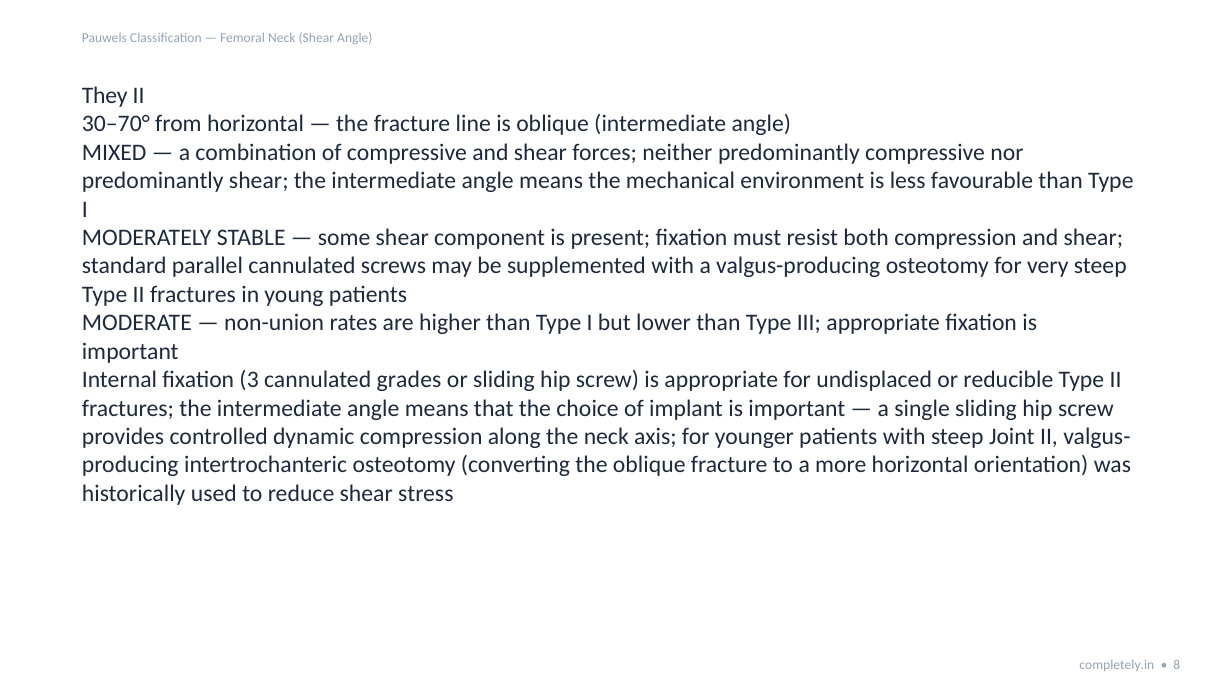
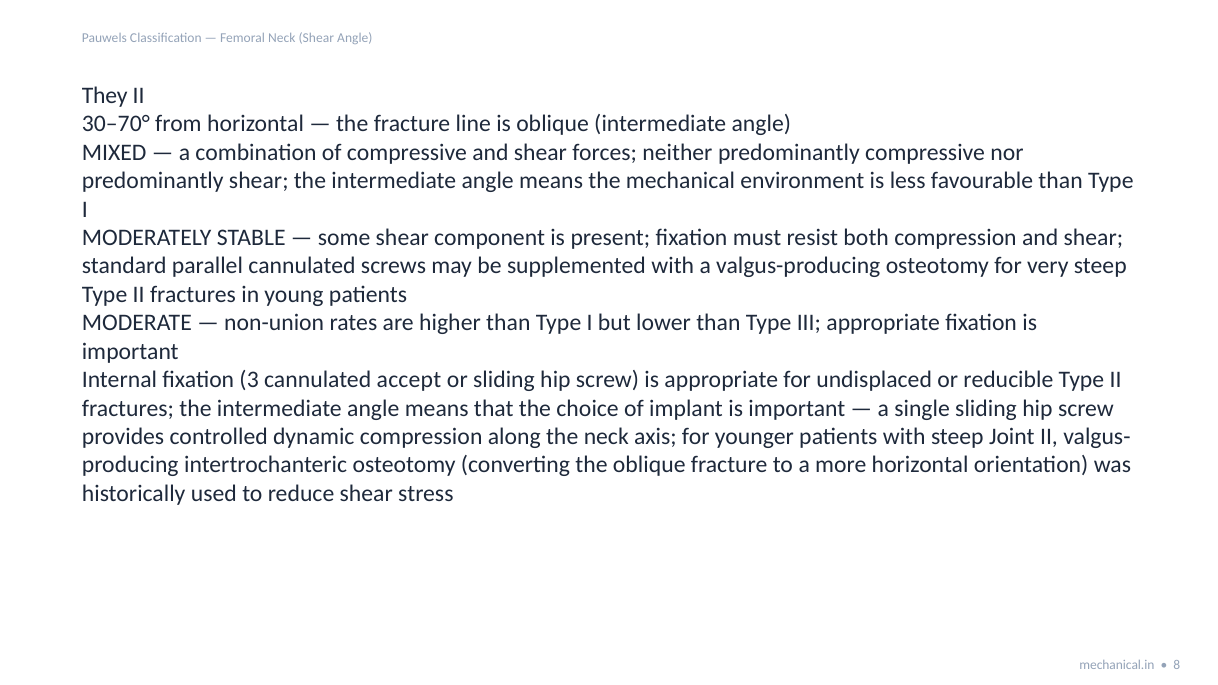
grades: grades -> accept (409, 380)
completely.in: completely.in -> mechanical.in (1117, 665)
